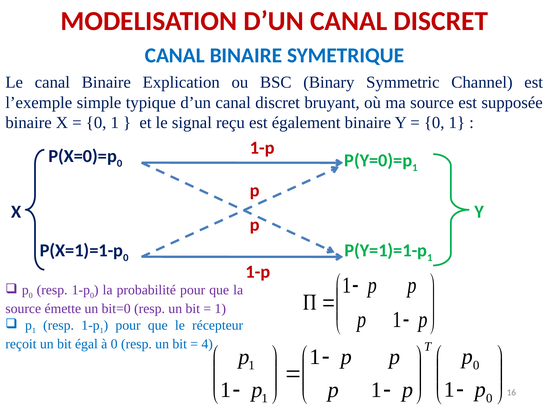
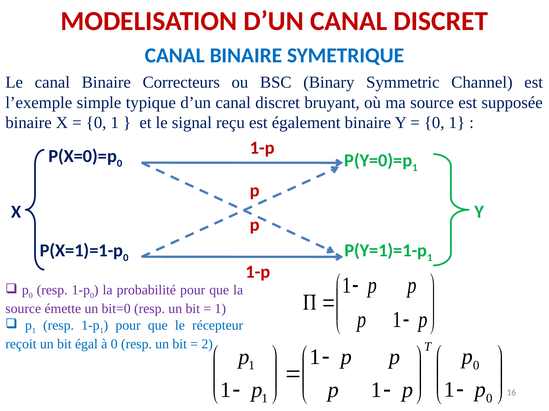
Explication: Explication -> Correcteurs (181, 83)
4: 4 -> 2 (207, 345)
